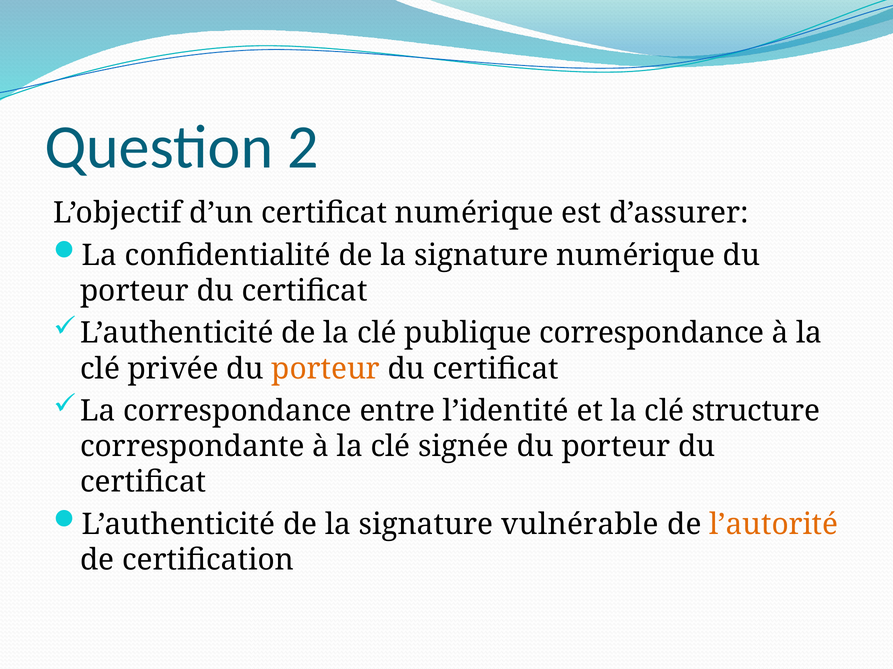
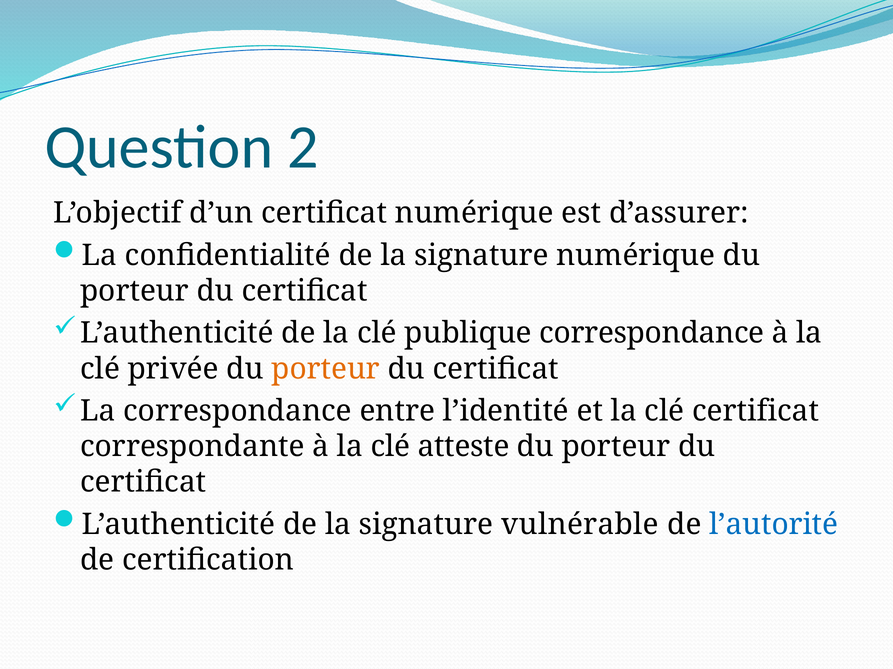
clé structure: structure -> certificat (756, 411)
signée: signée -> atteste (464, 447)
l’autorité colour: orange -> blue (774, 525)
